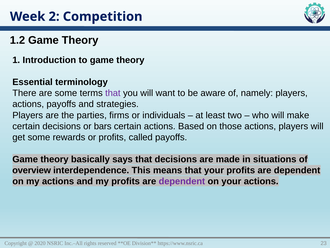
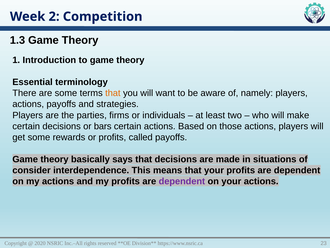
1.2: 1.2 -> 1.3 (17, 40)
that colour: purple -> orange (113, 93)
overview: overview -> consider (32, 170)
